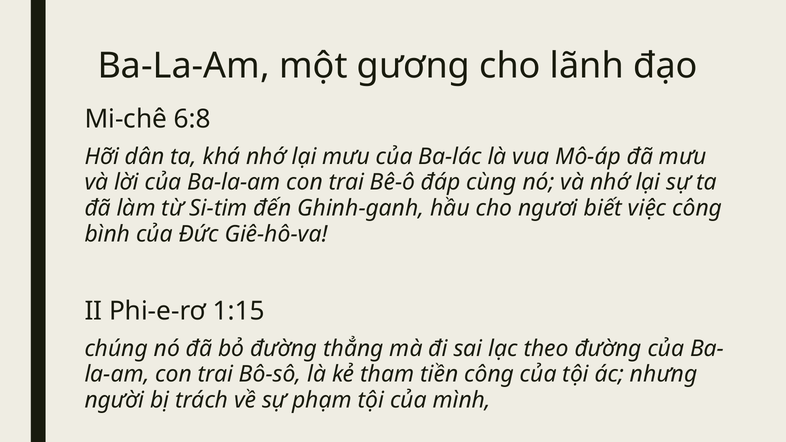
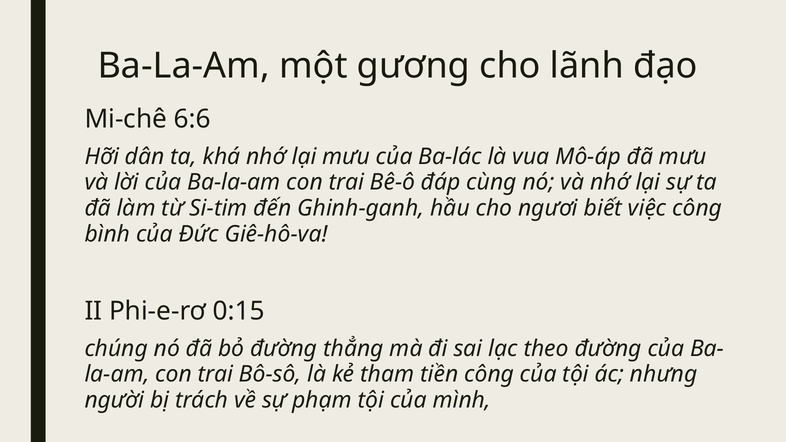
6:8: 6:8 -> 6:6 (192, 119)
1:15: 1:15 -> 0:15 (239, 311)
